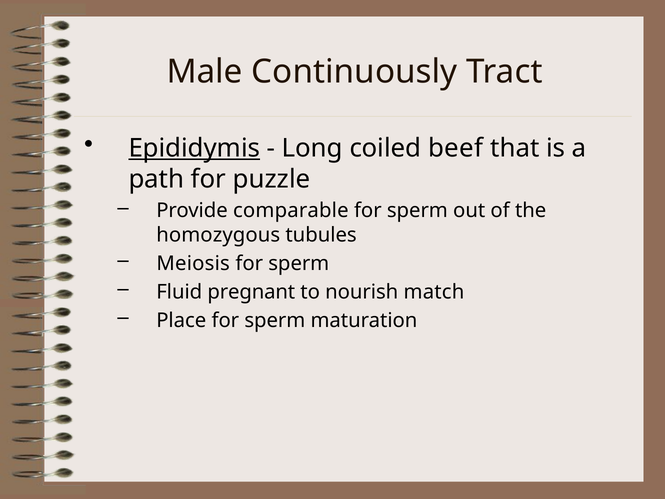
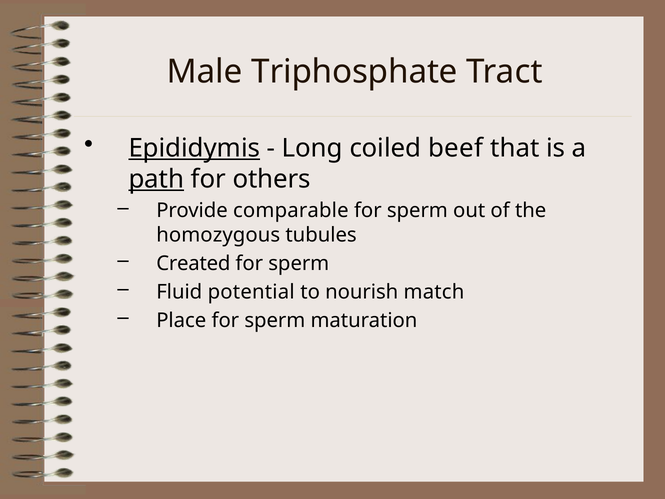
Continuously: Continuously -> Triphosphate (354, 72)
path underline: none -> present (156, 179)
puzzle: puzzle -> others (272, 179)
Meiosis: Meiosis -> Created (193, 263)
pregnant: pregnant -> potential (251, 292)
